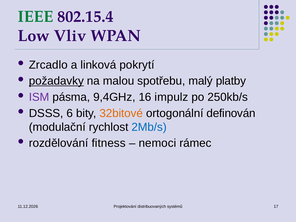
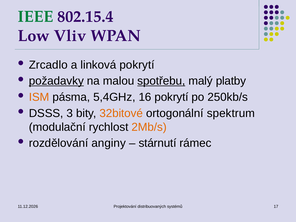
spotřebu underline: none -> present (161, 81)
ISM colour: purple -> orange (39, 97)
9,4GHz: 9,4GHz -> 5,4GHz (114, 97)
16 impulz: impulz -> pokrytí (172, 97)
6: 6 -> 3 (70, 113)
definován: definován -> spektrum (231, 113)
2Mb/s colour: blue -> orange (149, 127)
fitness: fitness -> anginy (109, 143)
nemoci: nemoci -> stárnutí (158, 143)
